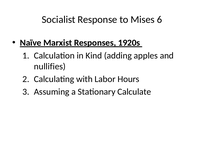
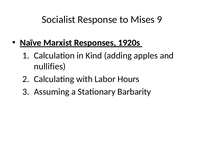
6: 6 -> 9 (160, 20)
Calculate: Calculate -> Barbarity (134, 92)
